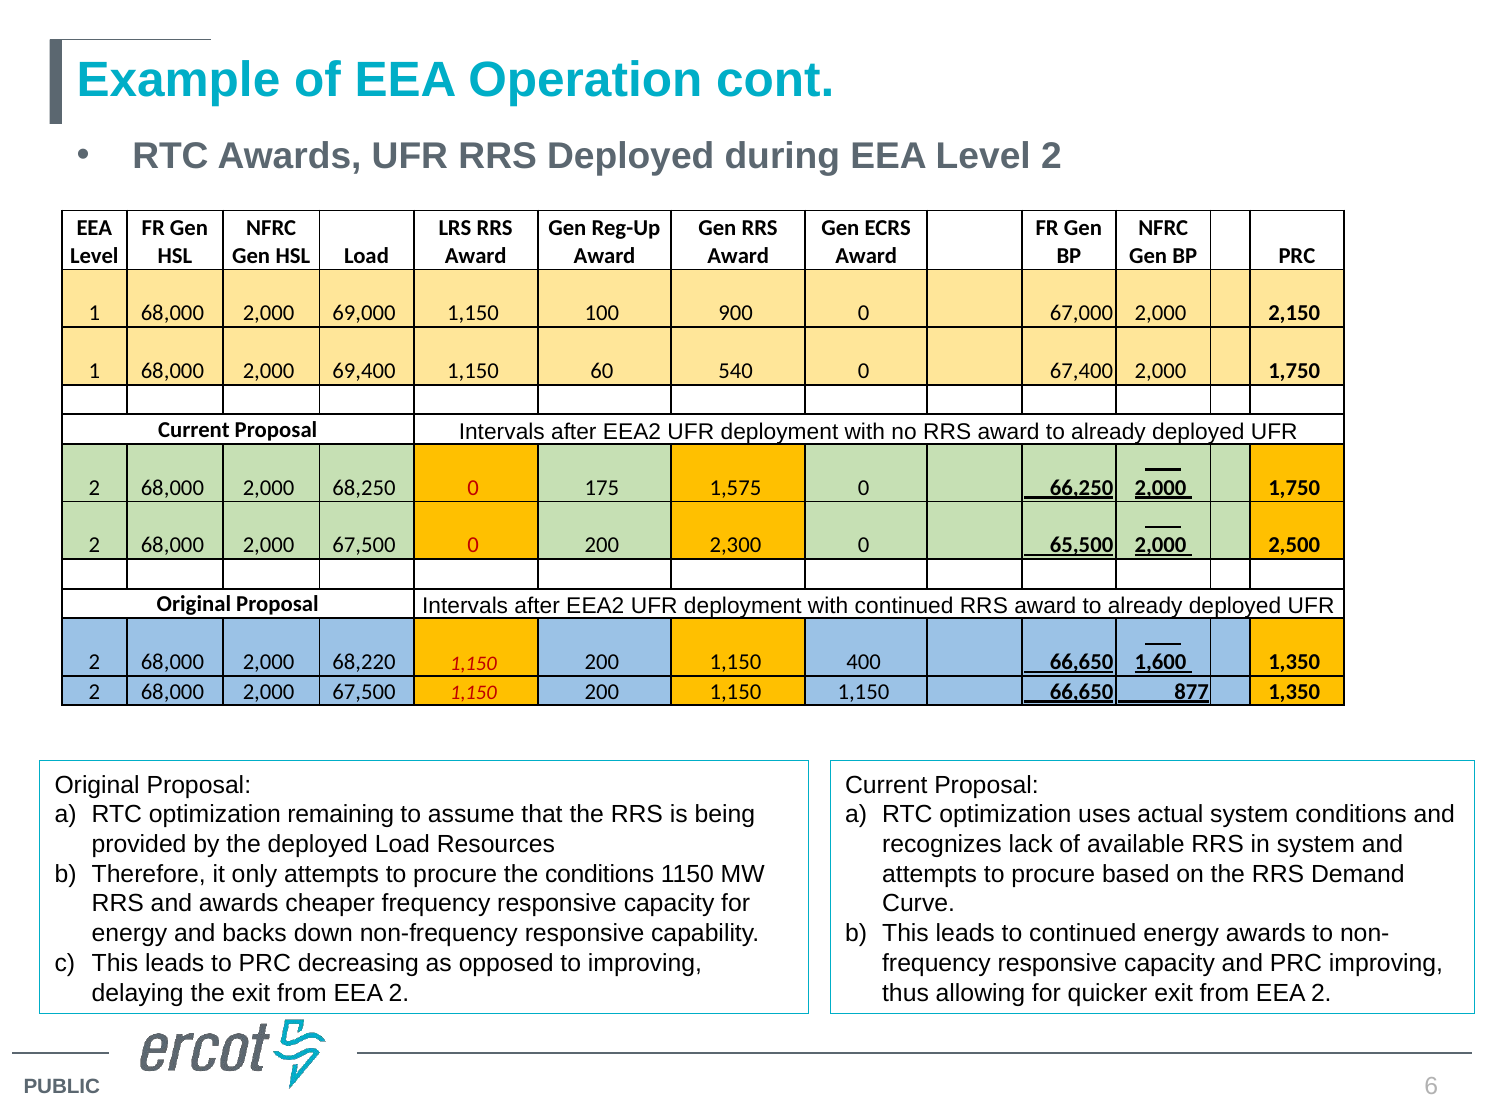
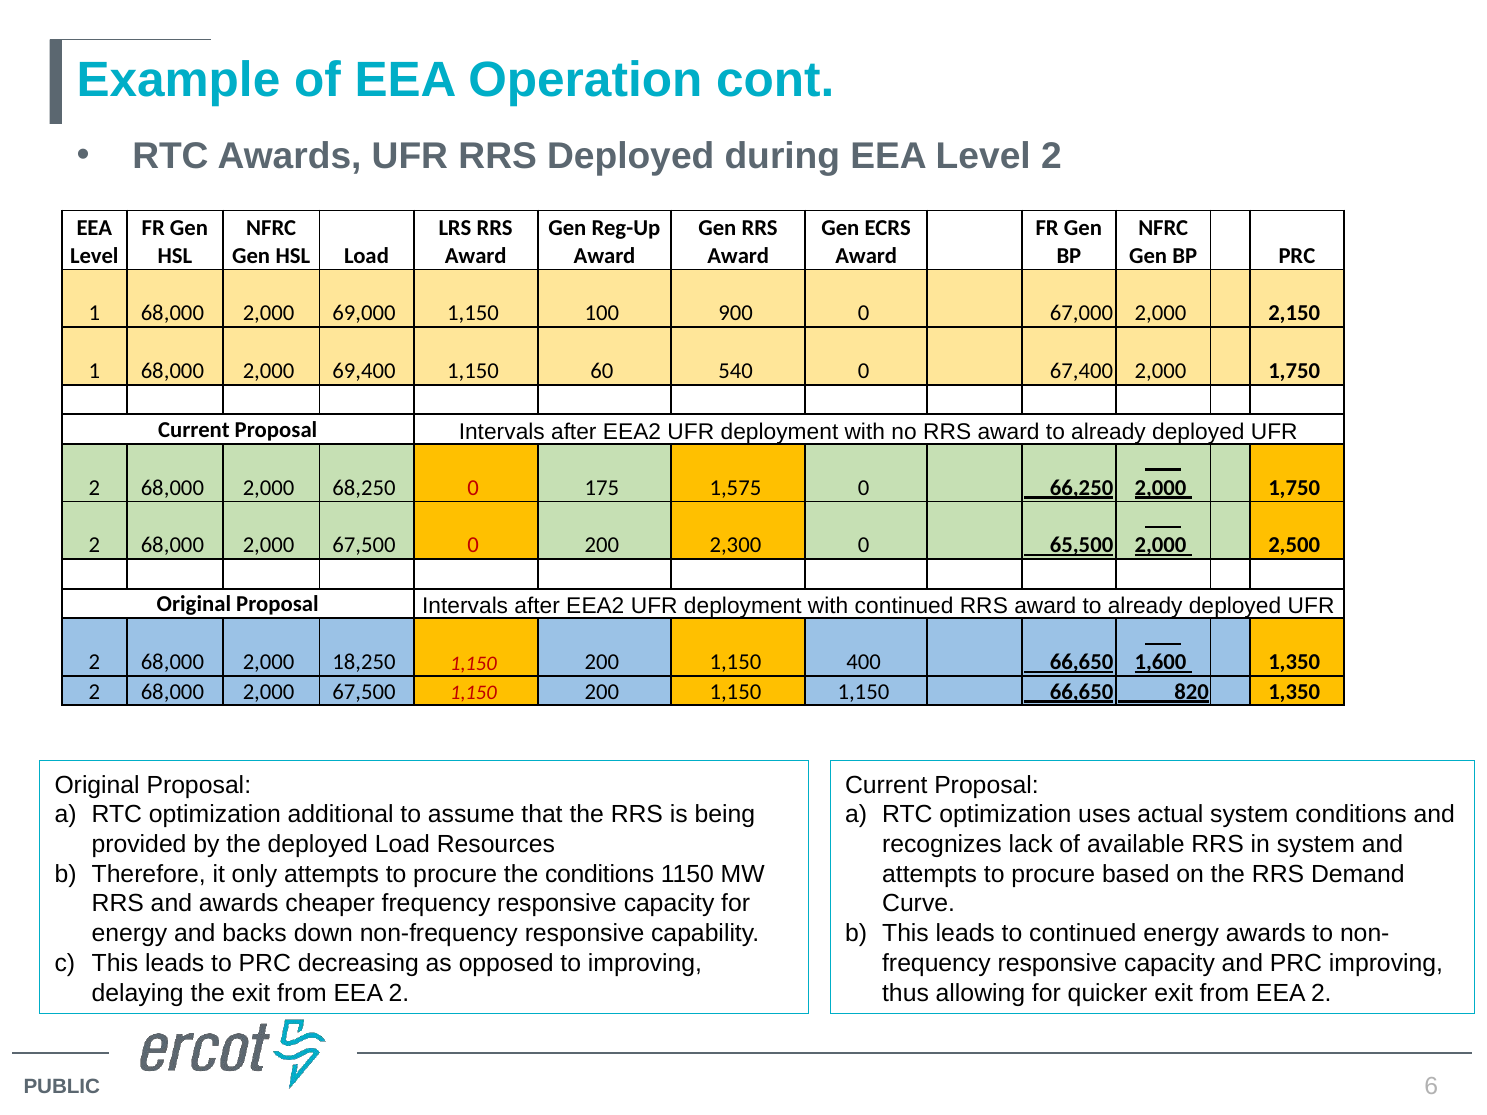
68,220: 68,220 -> 18,250 (364, 662)
877: 877 -> 820 (1192, 692)
remaining: remaining -> additional (341, 815)
